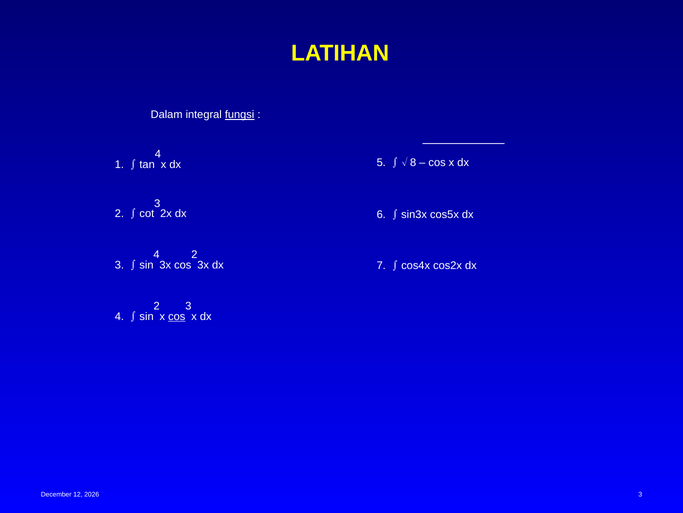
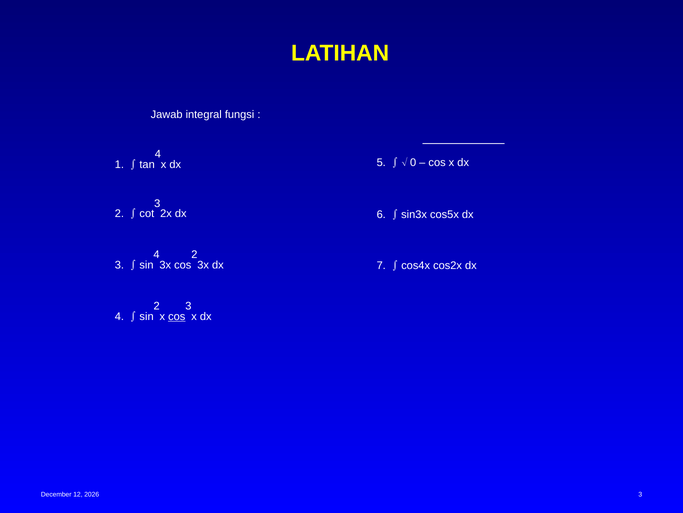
Dalam: Dalam -> Jawab (167, 115)
fungsi underline: present -> none (240, 115)
8: 8 -> 0 (413, 162)
